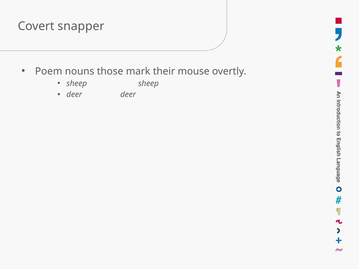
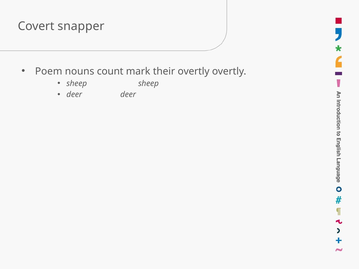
those: those -> count (110, 71)
their mouse: mouse -> overtly (194, 71)
